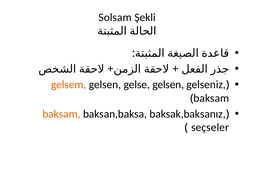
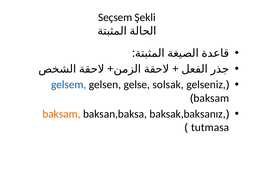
Solsam: Solsam -> Seçsem (115, 18)
gelsem colour: orange -> blue (69, 85)
gelse gelsen: gelsen -> solsak (168, 85)
seçseler: seçseler -> tutmasa (210, 128)
